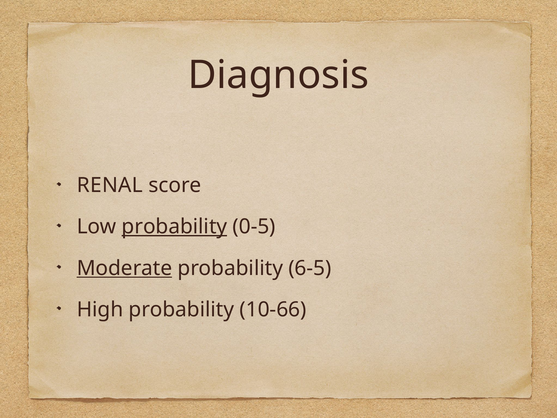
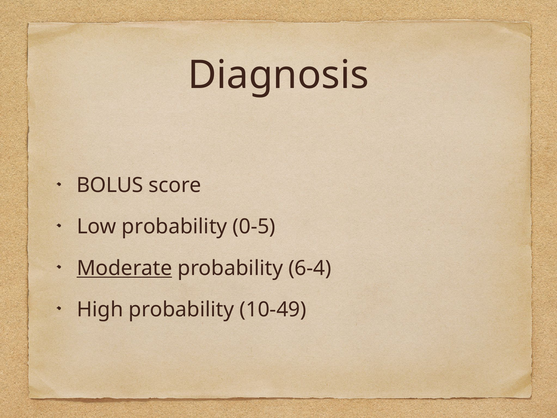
RENAL: RENAL -> BOLUS (110, 185)
probability underline: present -> none (174, 227)
6-5: 6-5 -> 6-4 (310, 268)
10-66: 10-66 -> 10-49 (273, 309)
